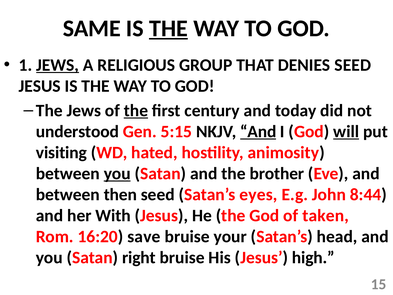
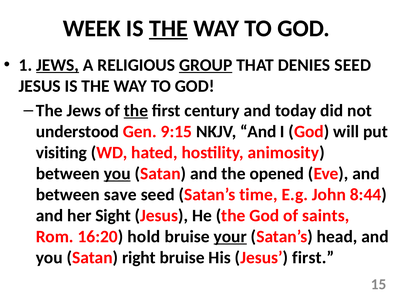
SAME: SAME -> WEEK (92, 28)
GROUP underline: none -> present (206, 65)
5:15: 5:15 -> 9:15 (176, 131)
And underline: present -> none (258, 131)
will underline: present -> none (346, 131)
brother: brother -> opened (277, 173)
then: then -> save (120, 194)
eyes: eyes -> time (258, 194)
With: With -> Sight (113, 215)
taken: taken -> saints (326, 215)
save: save -> hold (144, 236)
your underline: none -> present (230, 236)
Jesus high: high -> first (313, 257)
